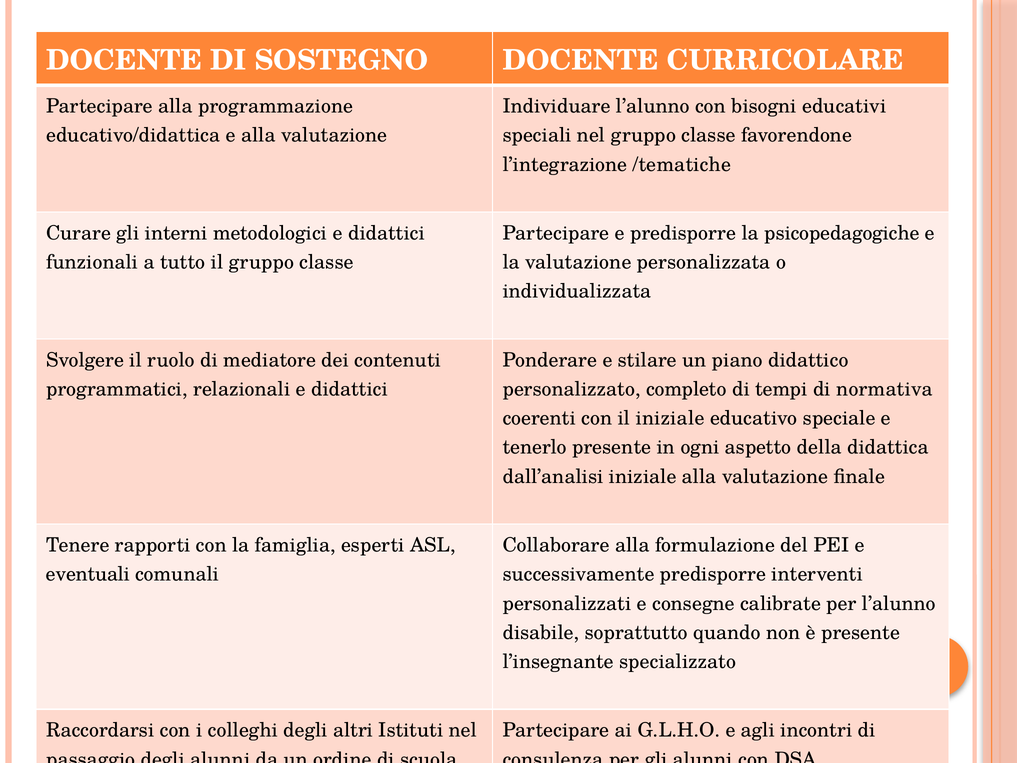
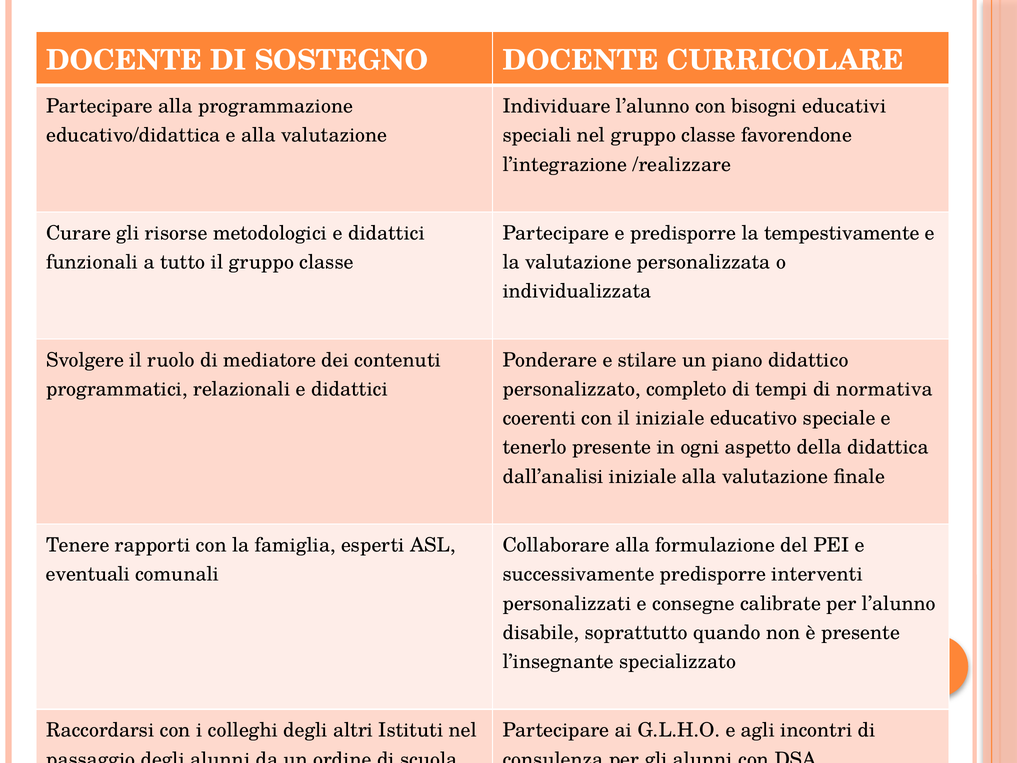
/tematiche: /tematiche -> /realizzare (682, 165)
interni: interni -> risorse (176, 233)
psicopedagogiche: psicopedagogiche -> tempestivamente (842, 233)
